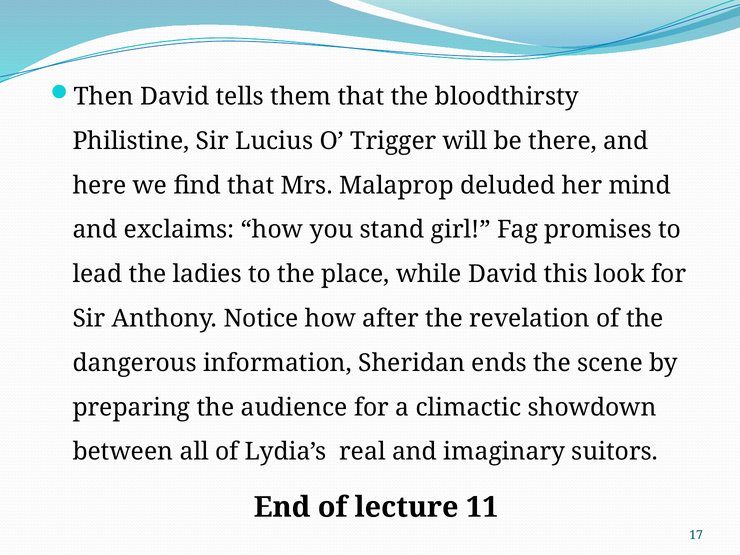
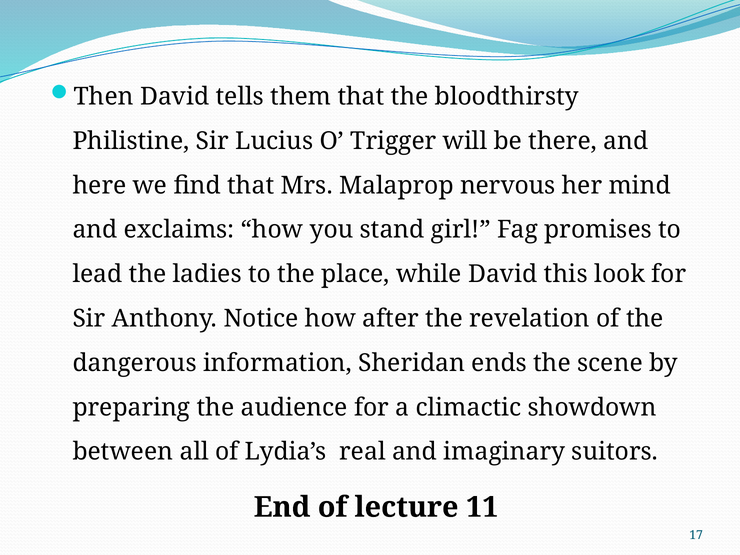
deluded: deluded -> nervous (508, 185)
